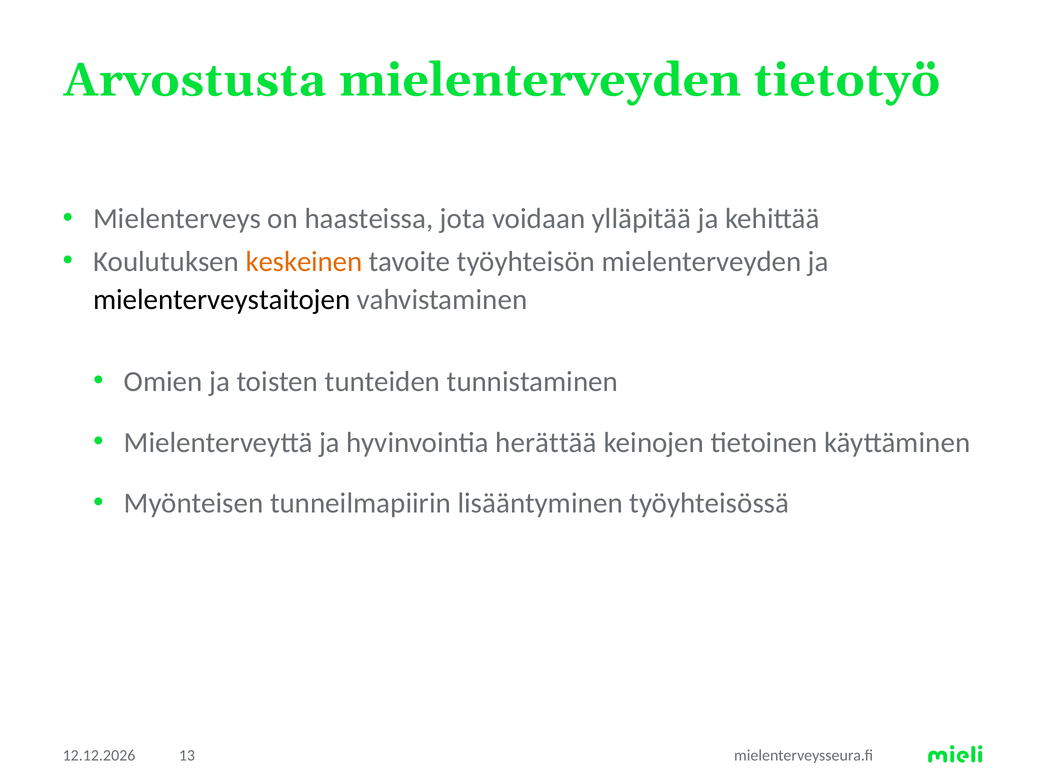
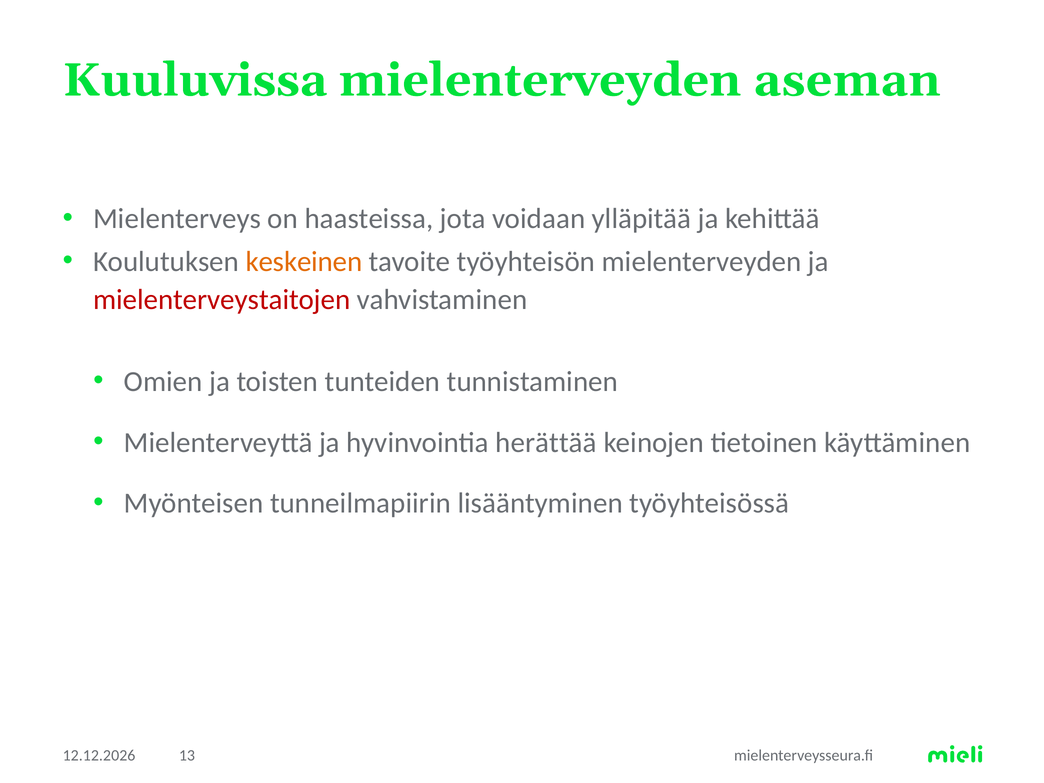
Arvostusta: Arvostusta -> Kuuluvissa (195, 80)
tietotyö: tietotyö -> aseman (847, 80)
mielenterveystaitojen colour: black -> red (222, 300)
